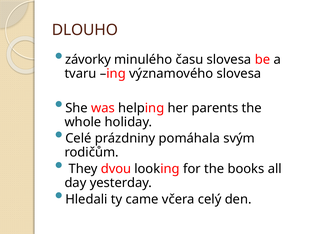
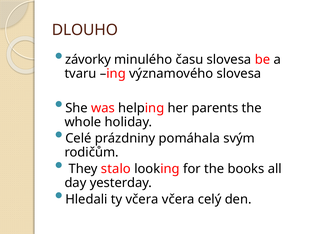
dvou: dvou -> stalo (116, 169)
ty came: came -> včera (142, 199)
